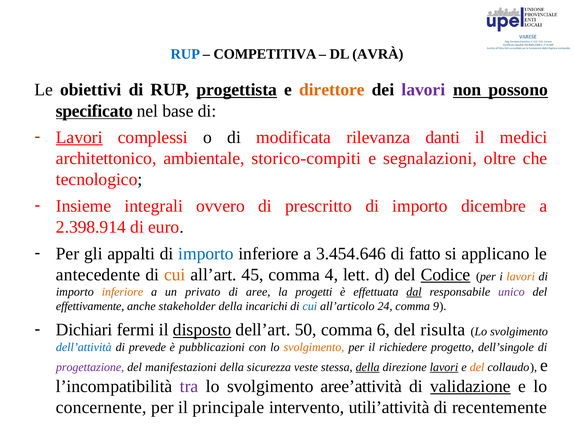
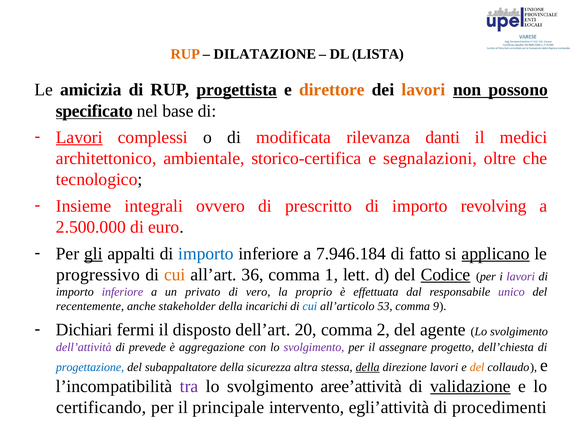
RUP colour: blue -> orange (185, 54)
COMPETITIVA: COMPETITIVA -> DILATAZIONE (265, 54)
AVRÀ: AVRÀ -> LISTA (378, 54)
obiettivi: obiettivi -> amicizia (91, 90)
lavori colour: purple -> orange (423, 90)
storico-compiti: storico-compiti -> storico-certifica (306, 158)
dicembre: dicembre -> revolving (494, 206)
2.398.914: 2.398.914 -> 2.500.000 (91, 227)
gli underline: none -> present (93, 253)
3.454.646: 3.454.646 -> 7.946.184 (351, 253)
applicano underline: none -> present (496, 253)
antecedente: antecedente -> progressivo (98, 274)
45: 45 -> 36 (253, 274)
4: 4 -> 1 (332, 274)
lavori colour: orange -> purple (521, 276)
inferiore colour: orange -> purple (122, 292)
aree: aree -> vero (258, 292)
progetti: progetti -> proprio (314, 292)
dal underline: present -> none (414, 292)
effettivamente: effettivamente -> recentemente (90, 306)
24: 24 -> 53 (385, 306)
disposto underline: present -> none (202, 329)
50: 50 -> 20 (306, 329)
6: 6 -> 2 (383, 329)
risulta: risulta -> agente (443, 329)
dell’attività colour: blue -> purple (84, 347)
pubblicazioni: pubblicazioni -> aggregazione (212, 347)
svolgimento colour: orange -> purple (314, 347)
richiedere: richiedere -> assegnare (403, 347)
dell’singole: dell’singole -> dell’chiesta (506, 347)
progettazione colour: purple -> blue (90, 367)
manifestazioni: manifestazioni -> subappaltatore (181, 367)
veste: veste -> altra (306, 367)
lavori underline: present -> none (444, 367)
concernente: concernente -> certificando (101, 407)
utili’attività: utili’attività -> egli’attività (389, 407)
recentemente: recentemente -> procedimenti (499, 407)
